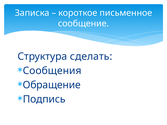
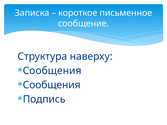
сделать: сделать -> наверху (91, 57)
Обращение: Обращение -> Сообщения (52, 85)
